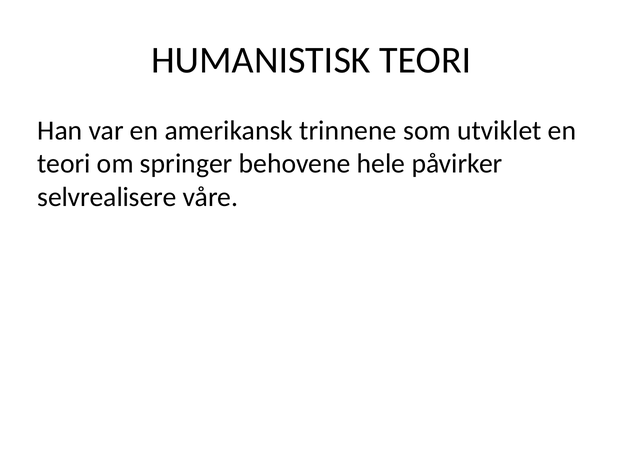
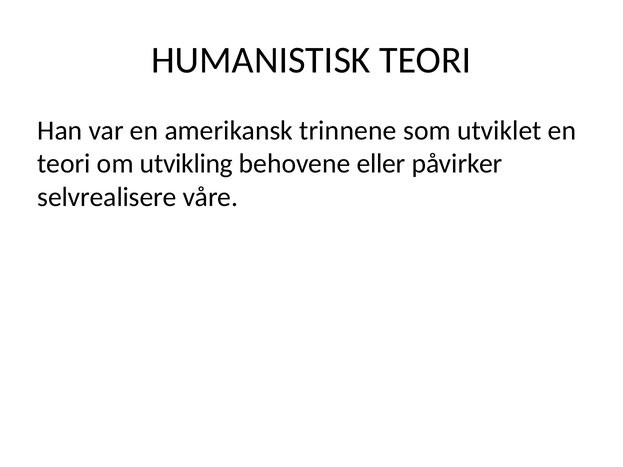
springer: springer -> utvikling (186, 164)
hele: hele -> eller (381, 164)
